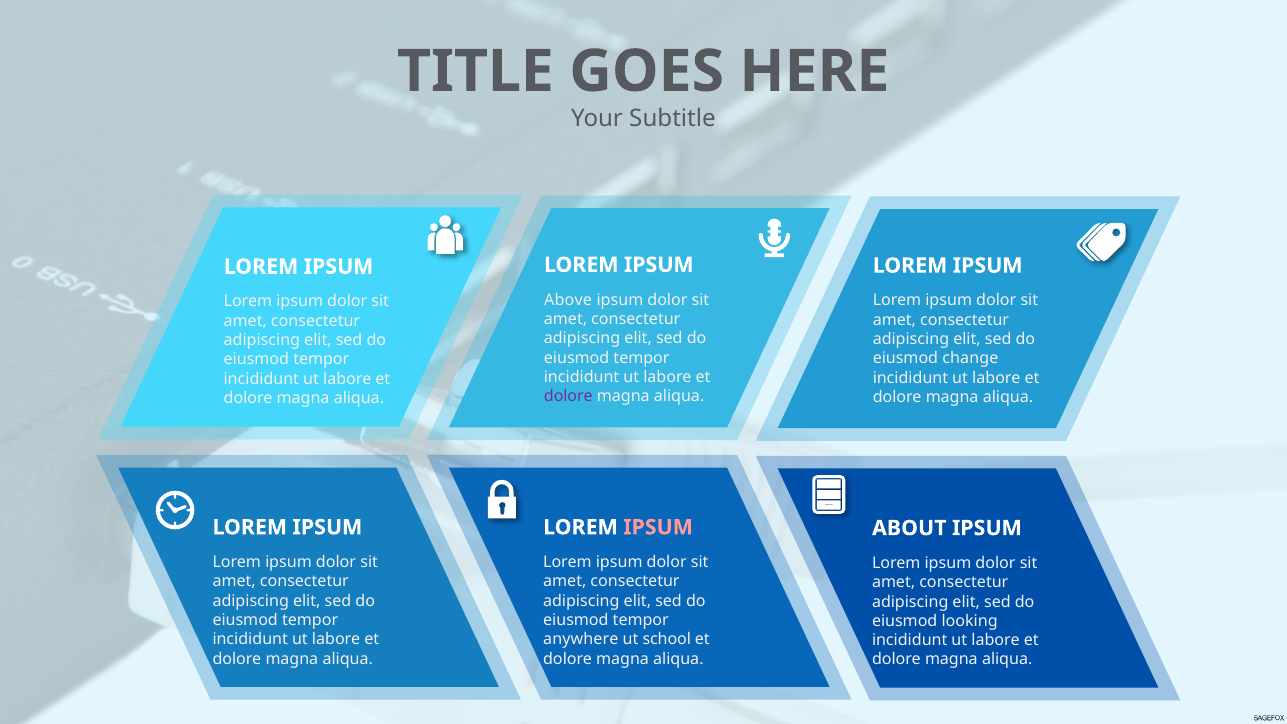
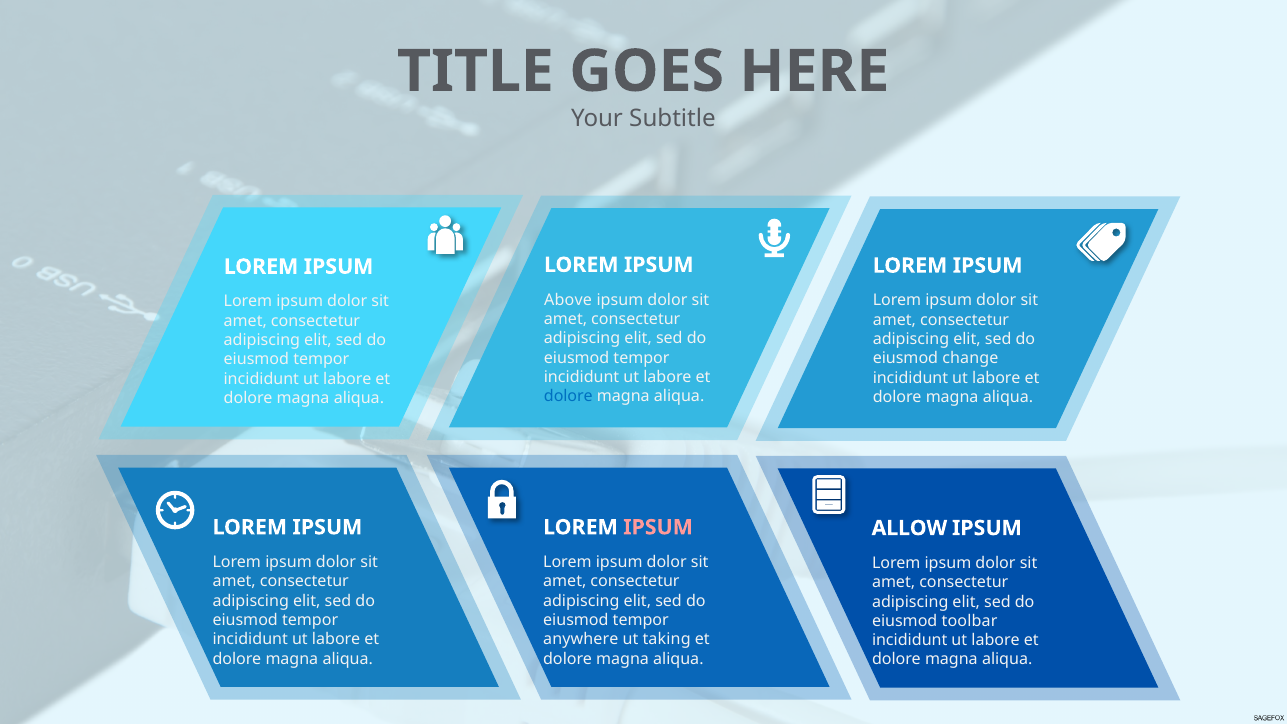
dolore colour: purple -> blue (568, 396)
ABOUT: ABOUT -> ALLOW (909, 528)
looking: looking -> toolbar (970, 621)
school: school -> taking (667, 639)
